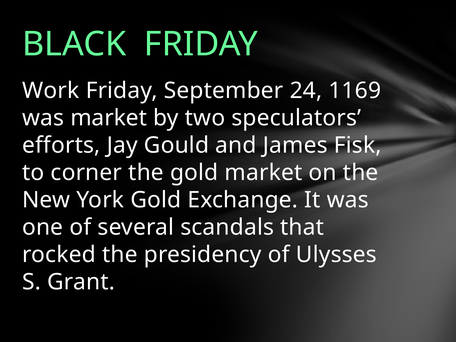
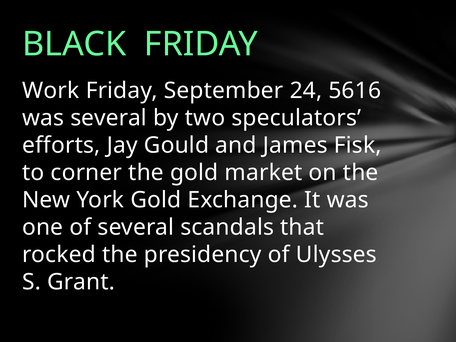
1169: 1169 -> 5616 (355, 91)
was market: market -> several (109, 118)
